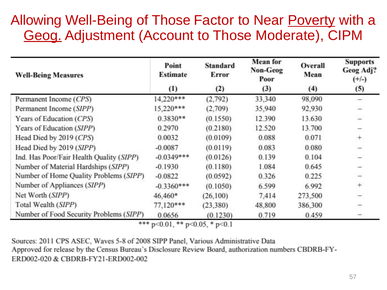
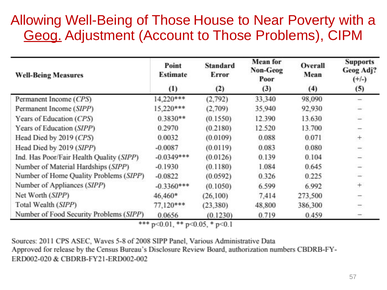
Factor: Factor -> House (214, 20)
Poverty underline: present -> none (311, 20)
Moderate: Moderate -> Problems (290, 36)
